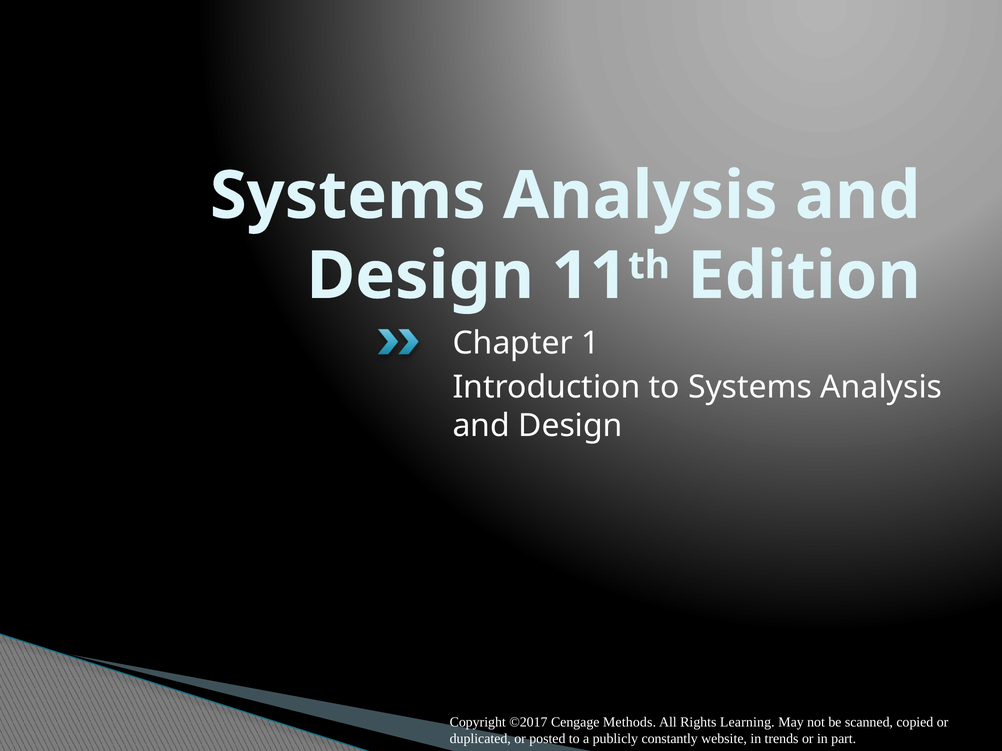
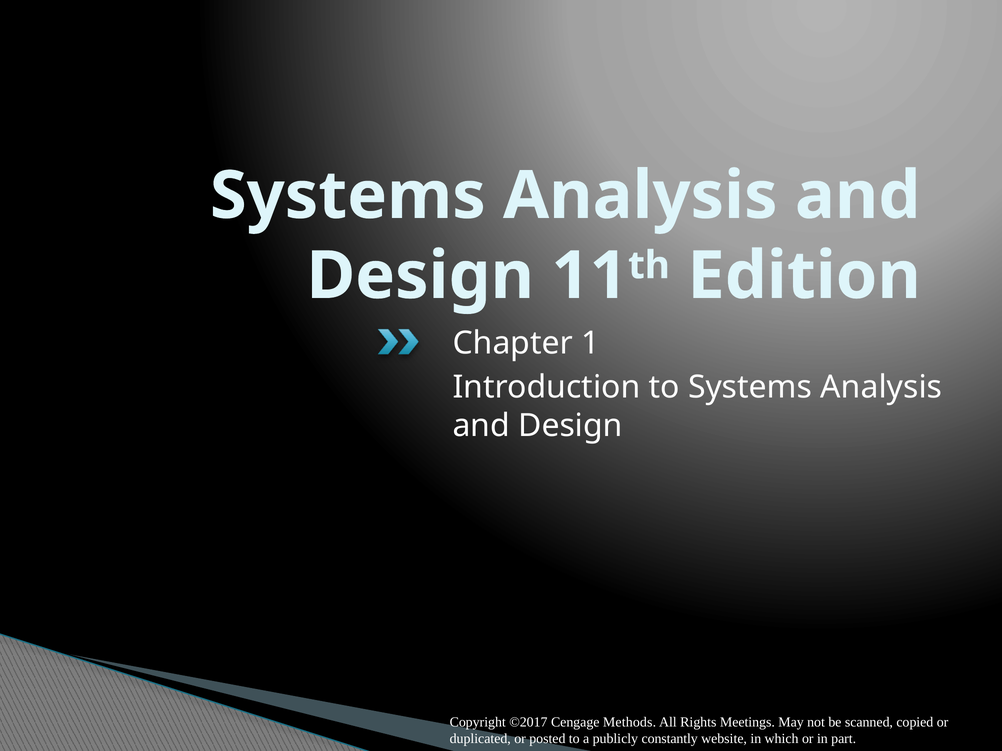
Learning: Learning -> Meetings (747, 722)
trends: trends -> which (782, 739)
